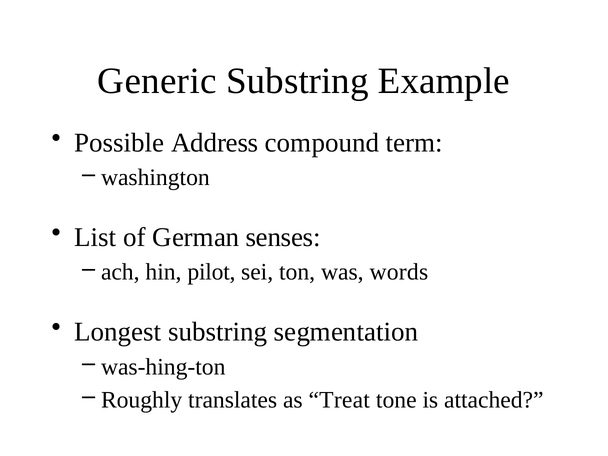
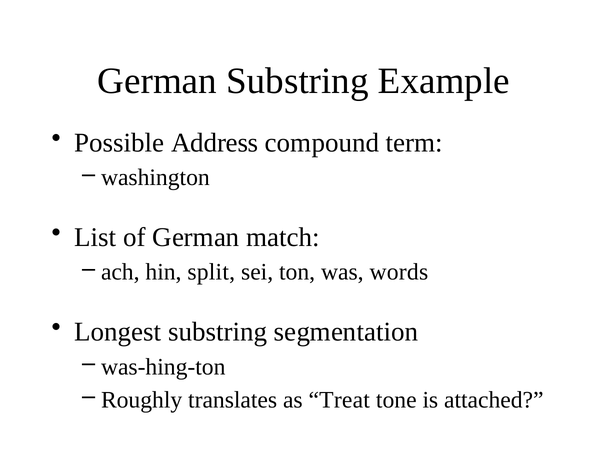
Generic: Generic -> German (157, 81)
senses: senses -> match (283, 237)
pilot: pilot -> split (211, 272)
